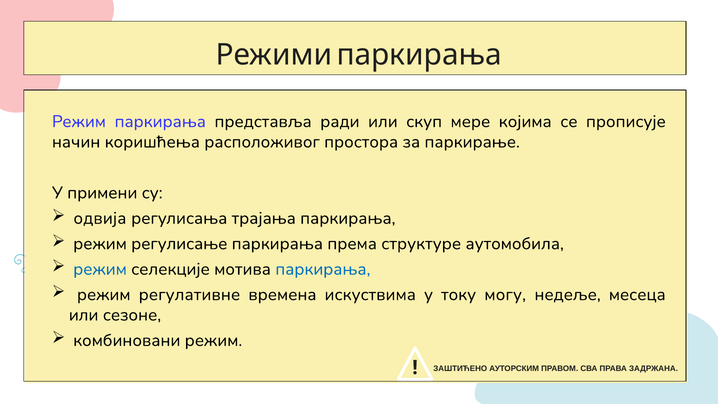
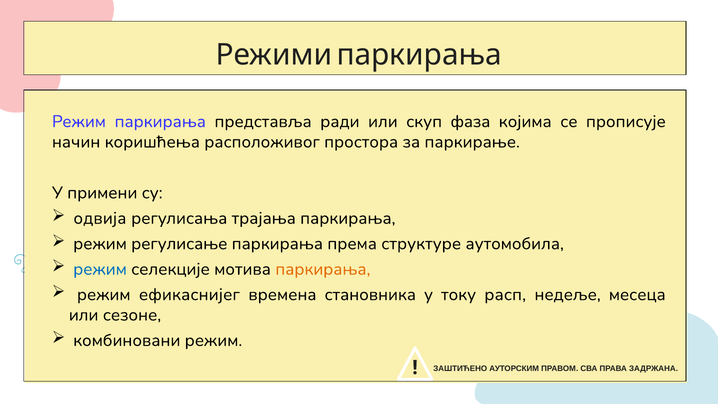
мере: мере -> фаза (470, 121)
паркирања colour: blue -> orange (323, 269)
регулативне: регулативне -> ефикаснијег (189, 294)
искуствима: искуствима -> становника (370, 294)
могу: могу -> расп (505, 294)
